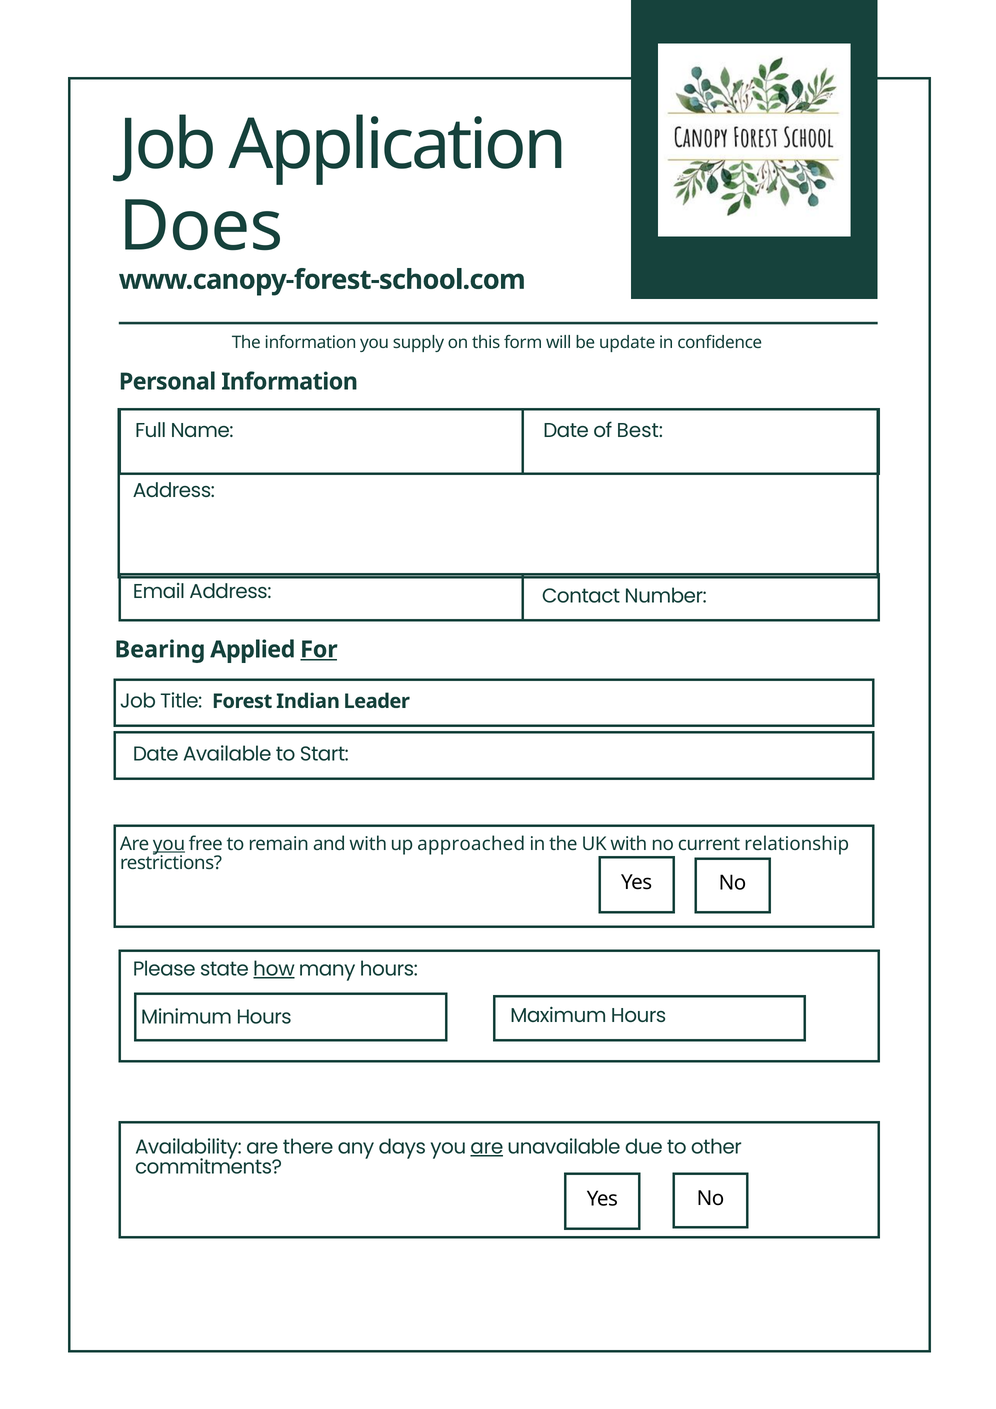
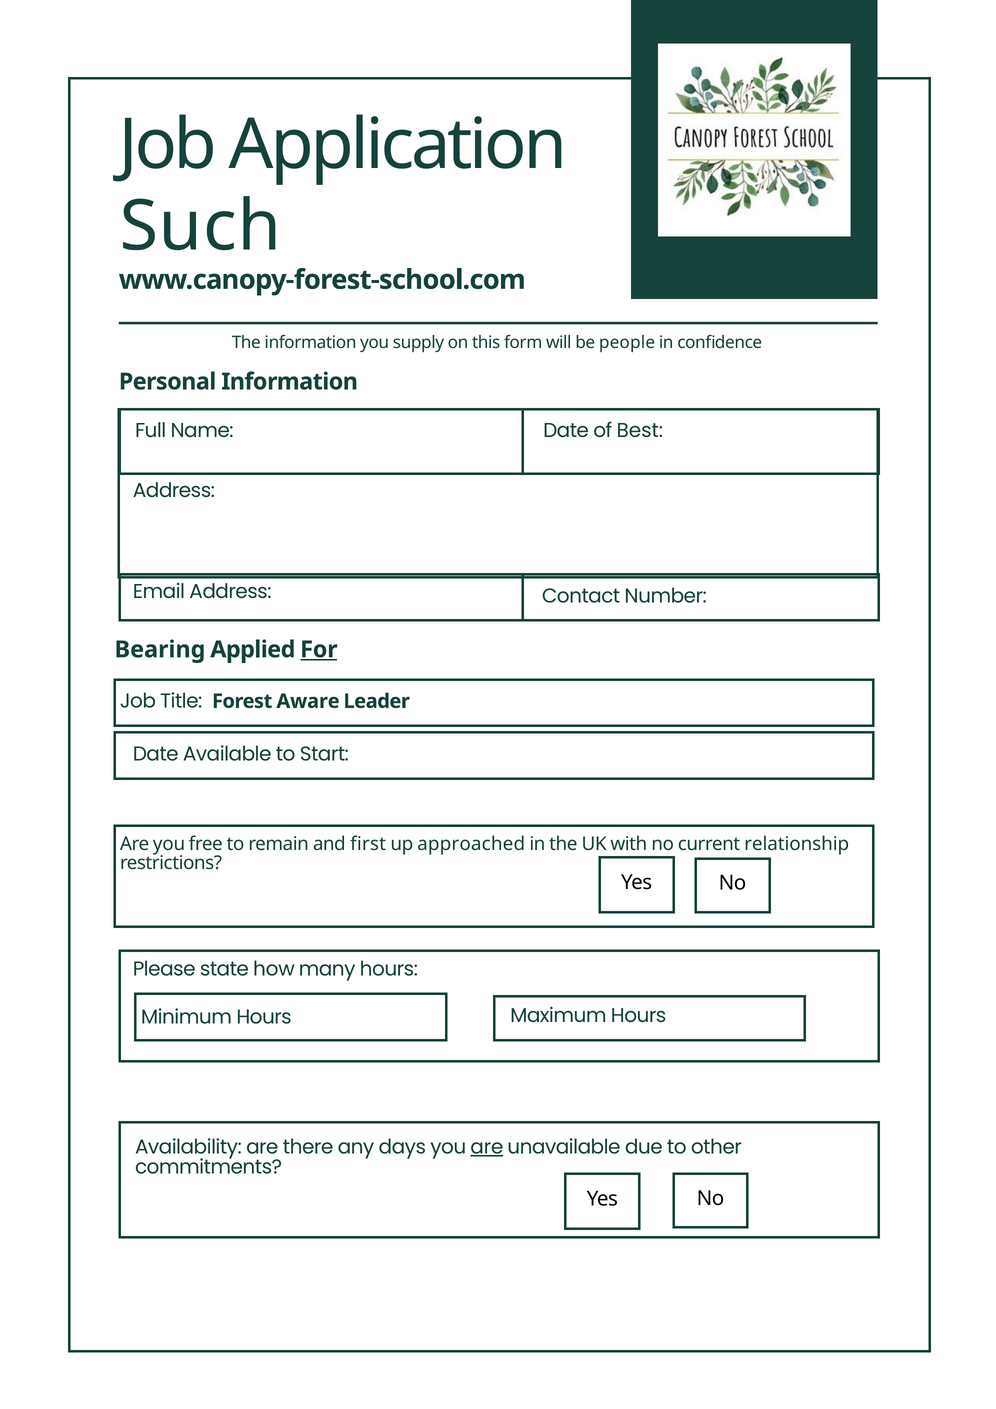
Does: Does -> Such (200, 227)
update: update -> people (627, 343)
Indian: Indian -> Aware (308, 702)
you underline: present -> none (169, 844)
and with: with -> first (368, 844)
how underline: present -> none (274, 969)
